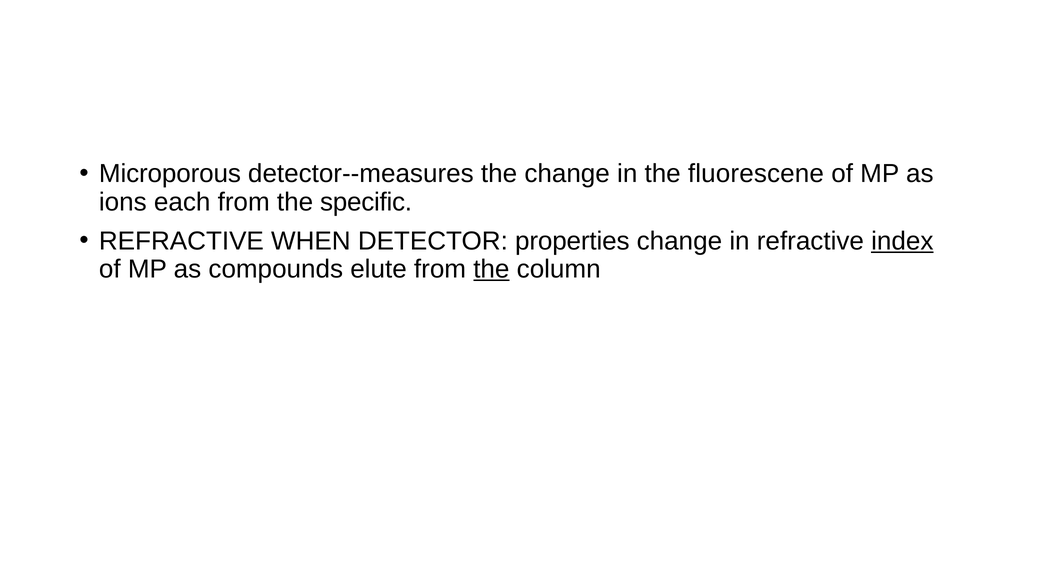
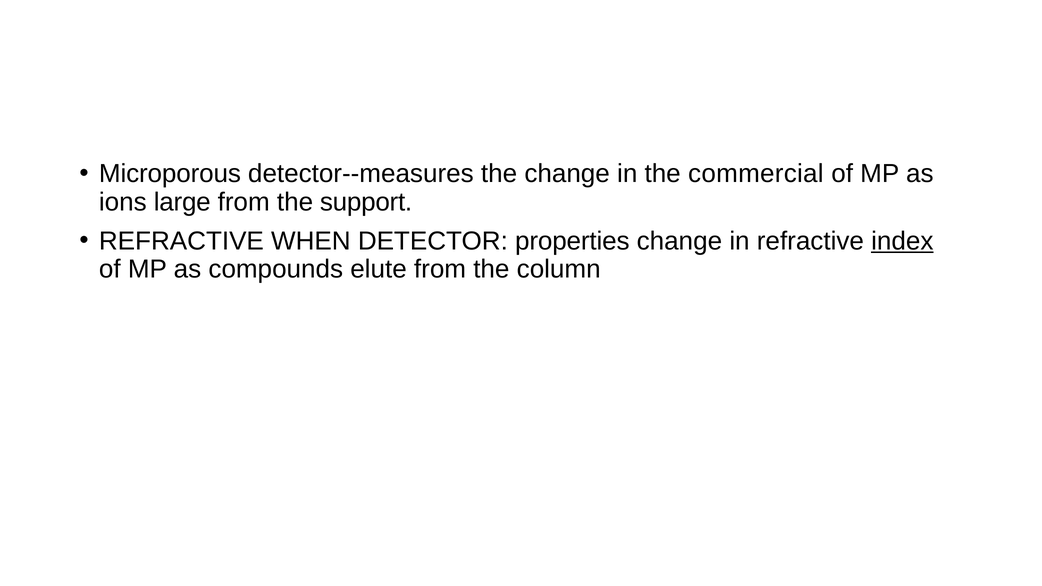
fluorescene: fluorescene -> commercial (756, 174)
each: each -> large (182, 202)
specific: specific -> support (366, 202)
the underline: present -> none (491, 269)
